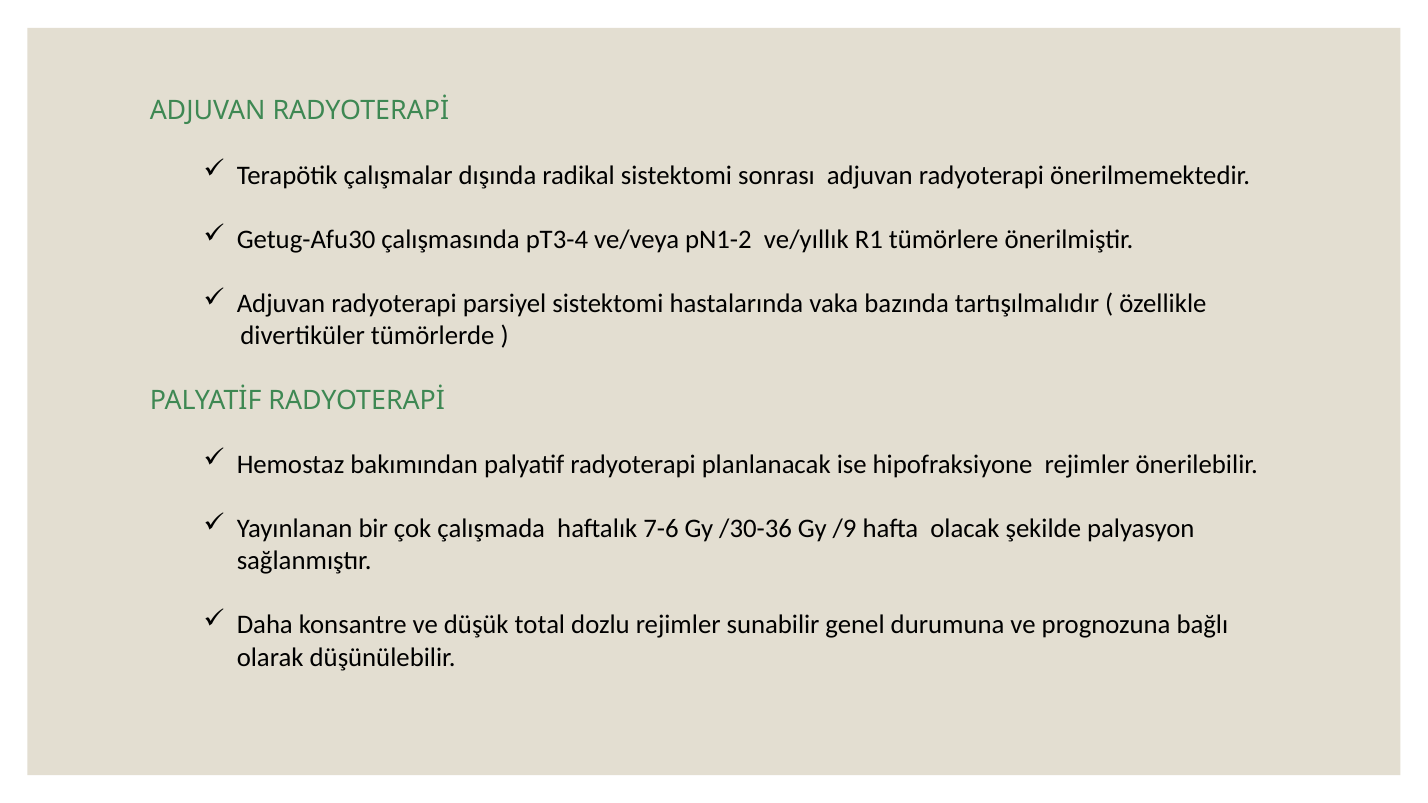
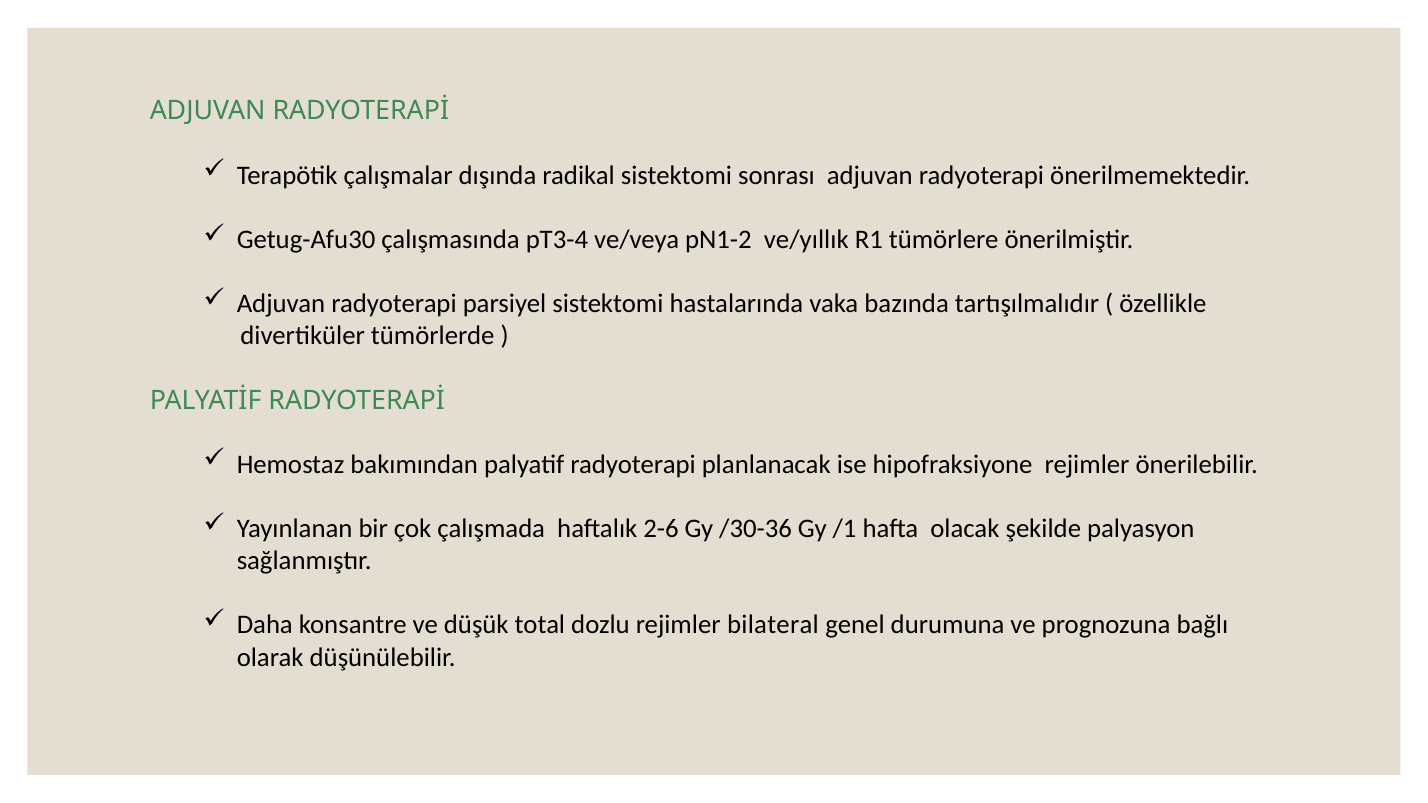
7-6: 7-6 -> 2-6 (661, 529)
/9: /9 -> /1 (845, 529)
sunabilir: sunabilir -> bilateral (773, 625)
